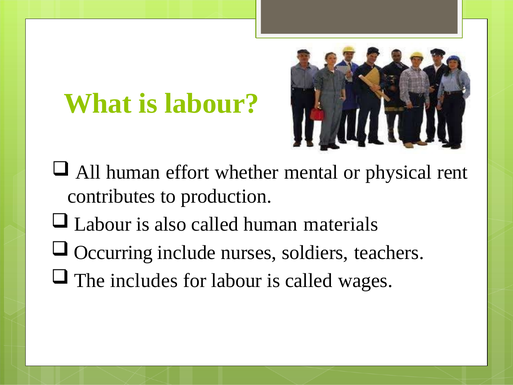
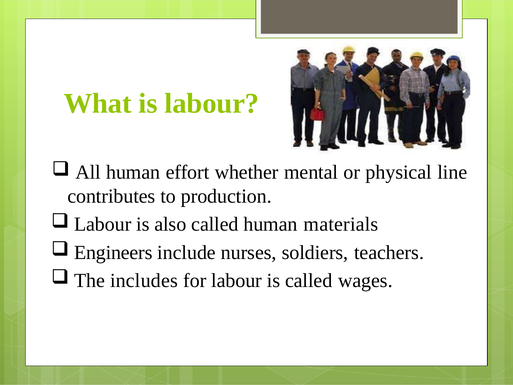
rent: rent -> line (452, 172)
Occurring: Occurring -> Engineers (113, 252)
